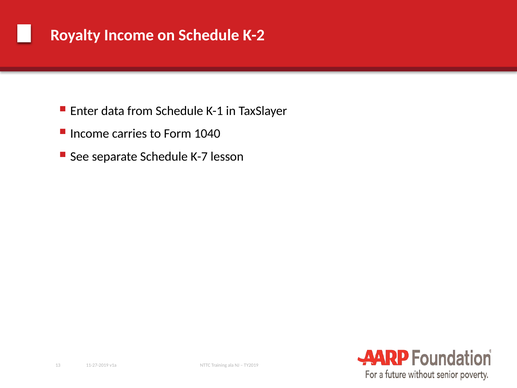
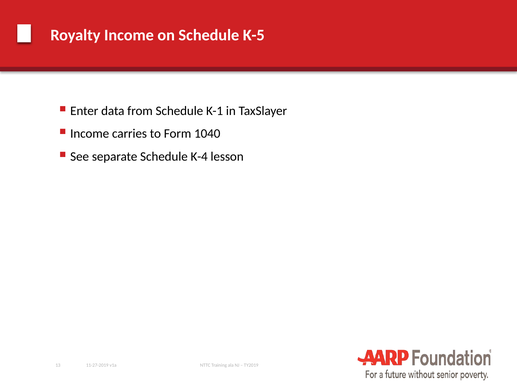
K-2: K-2 -> K-5 (254, 35)
K-7: K-7 -> K-4 (199, 156)
